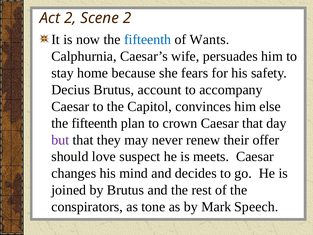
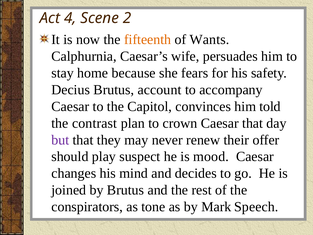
Act 2: 2 -> 4 (70, 18)
fifteenth colour: blue -> orange (148, 40)
else: else -> told (270, 106)
fifteenth: fifteenth -> contrast (95, 123)
love: love -> play (104, 156)
meets: meets -> mood (211, 156)
